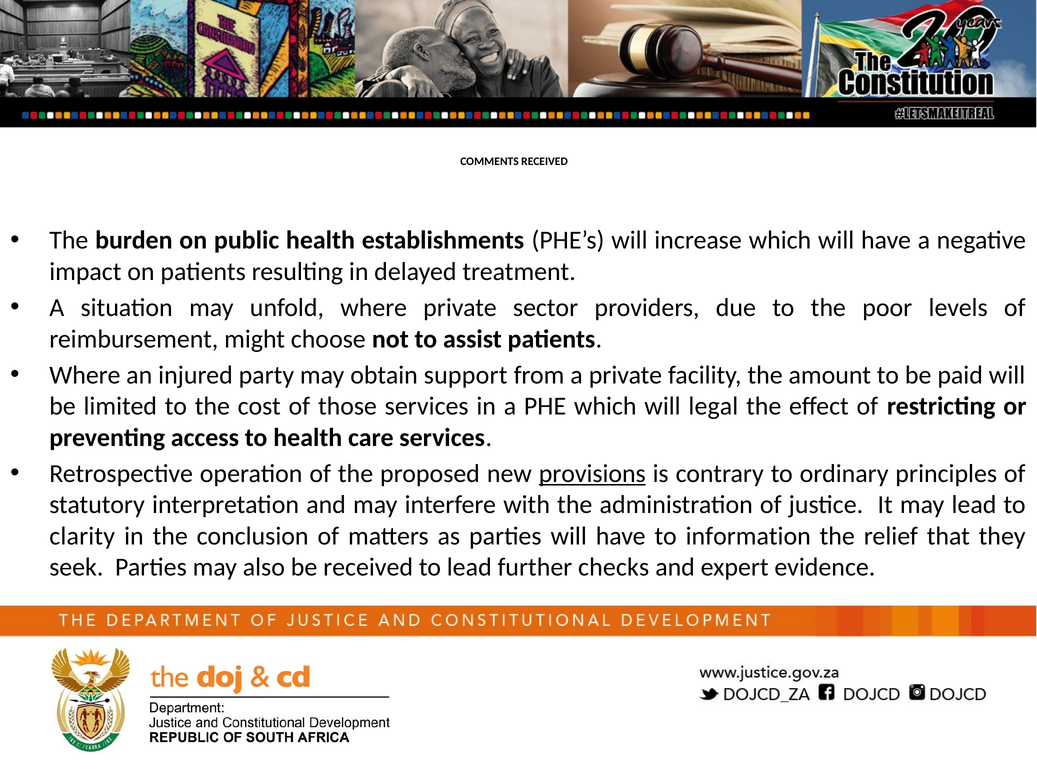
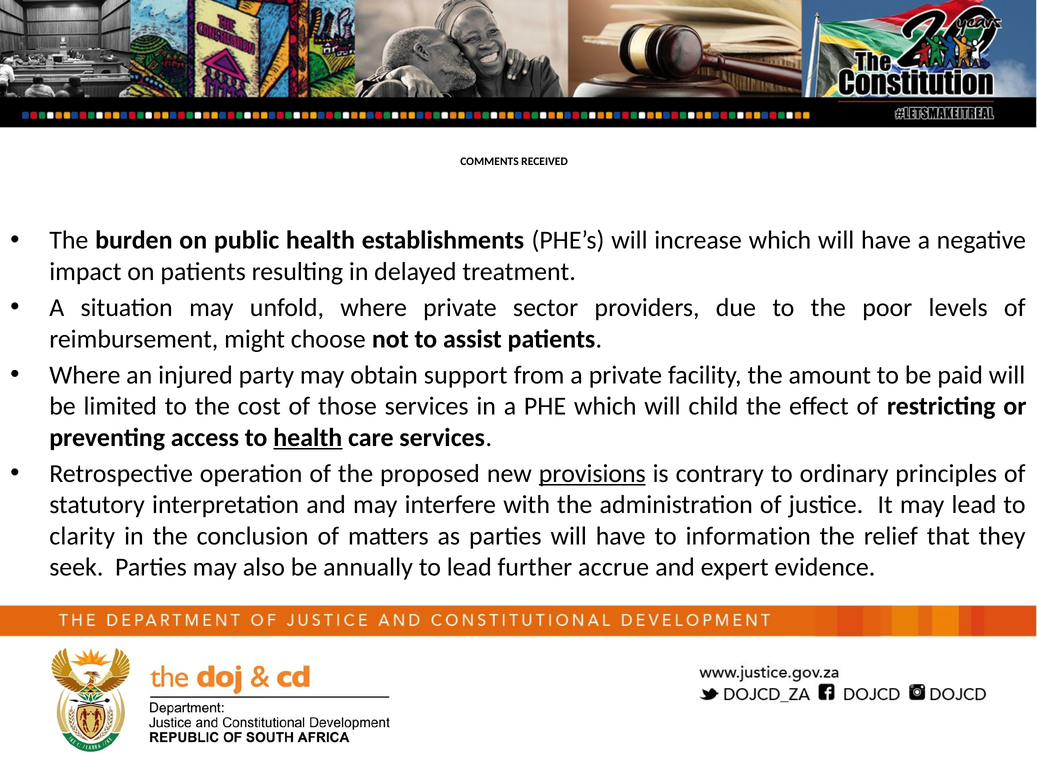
legal: legal -> child (713, 406)
health underline: none -> present (308, 437)
be received: received -> annually (368, 567)
checks: checks -> accrue (614, 567)
